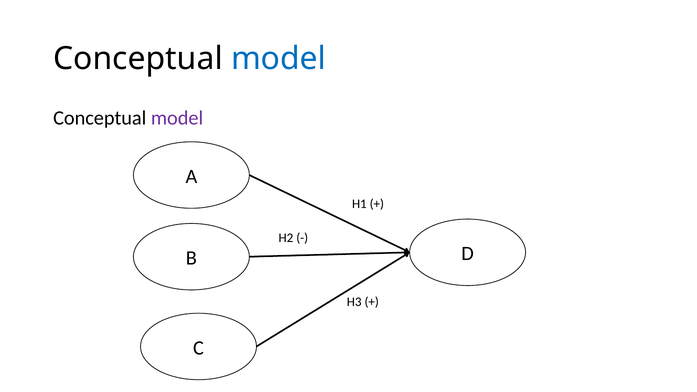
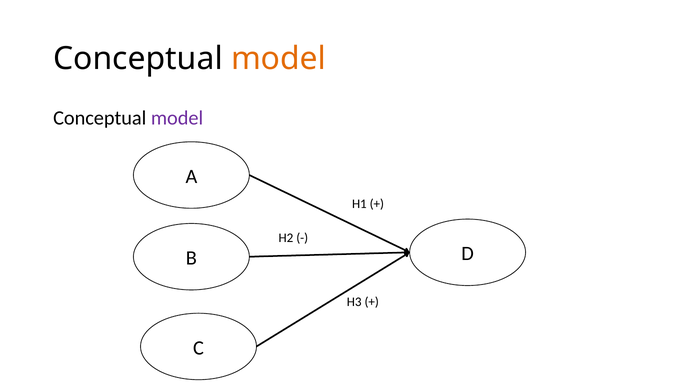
model colour: blue -> orange (279, 59)
